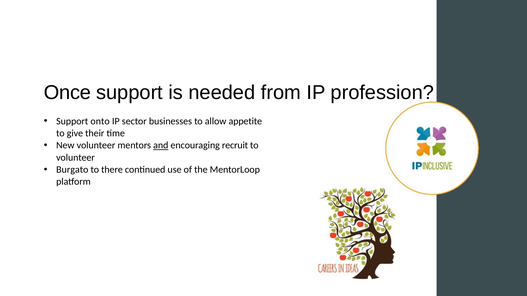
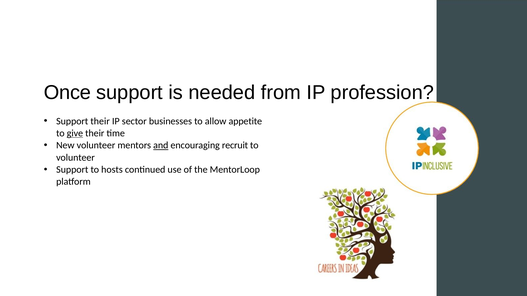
Support onto: onto -> their (100, 121)
give underline: none -> present (75, 133)
Burgato: Burgato -> Support (72, 170)
there: there -> hosts (112, 170)
